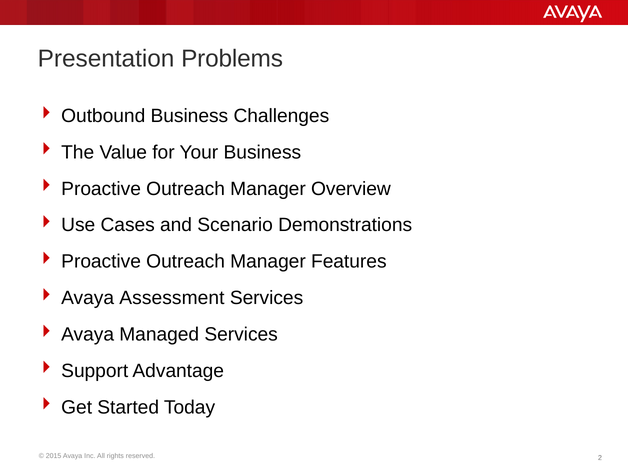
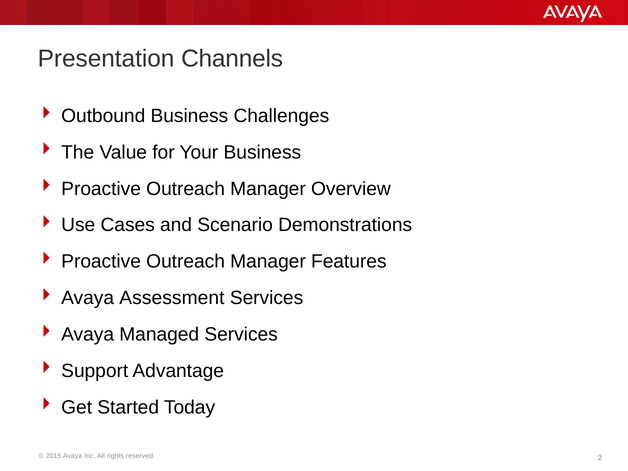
Problems: Problems -> Channels (232, 58)
